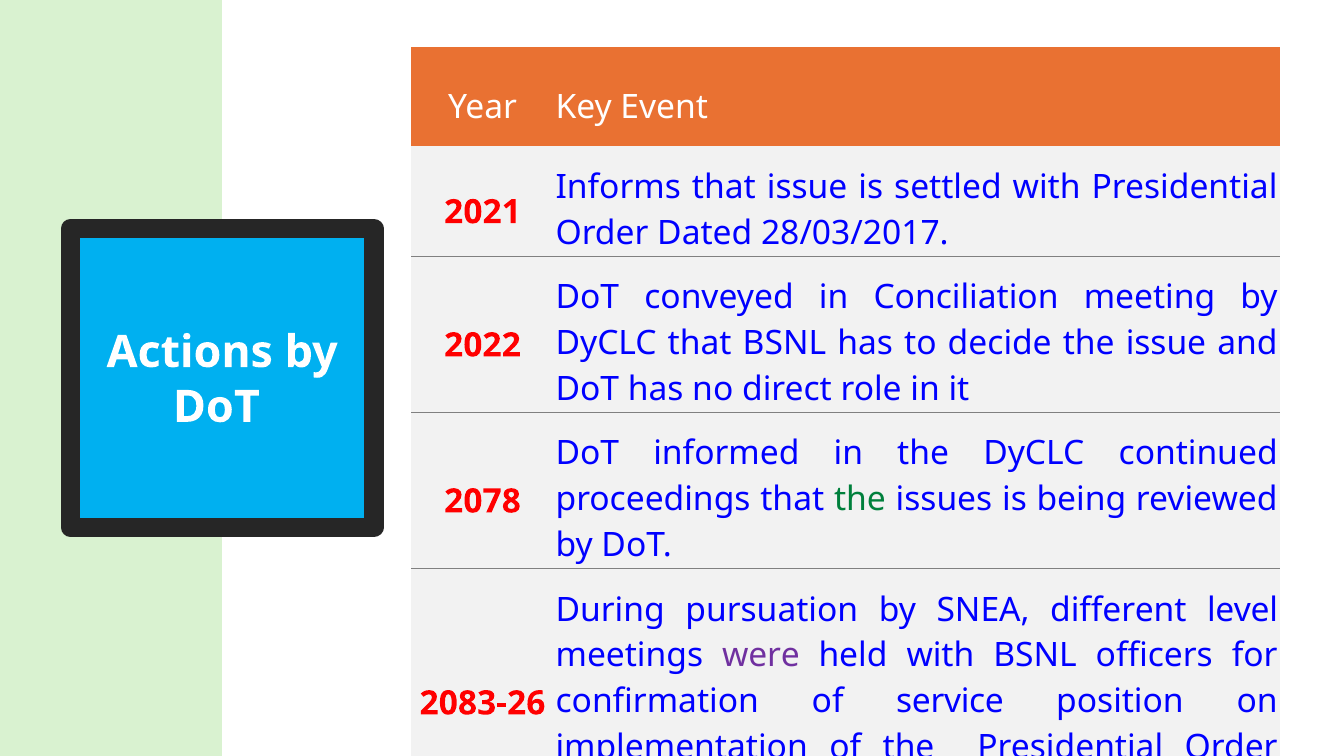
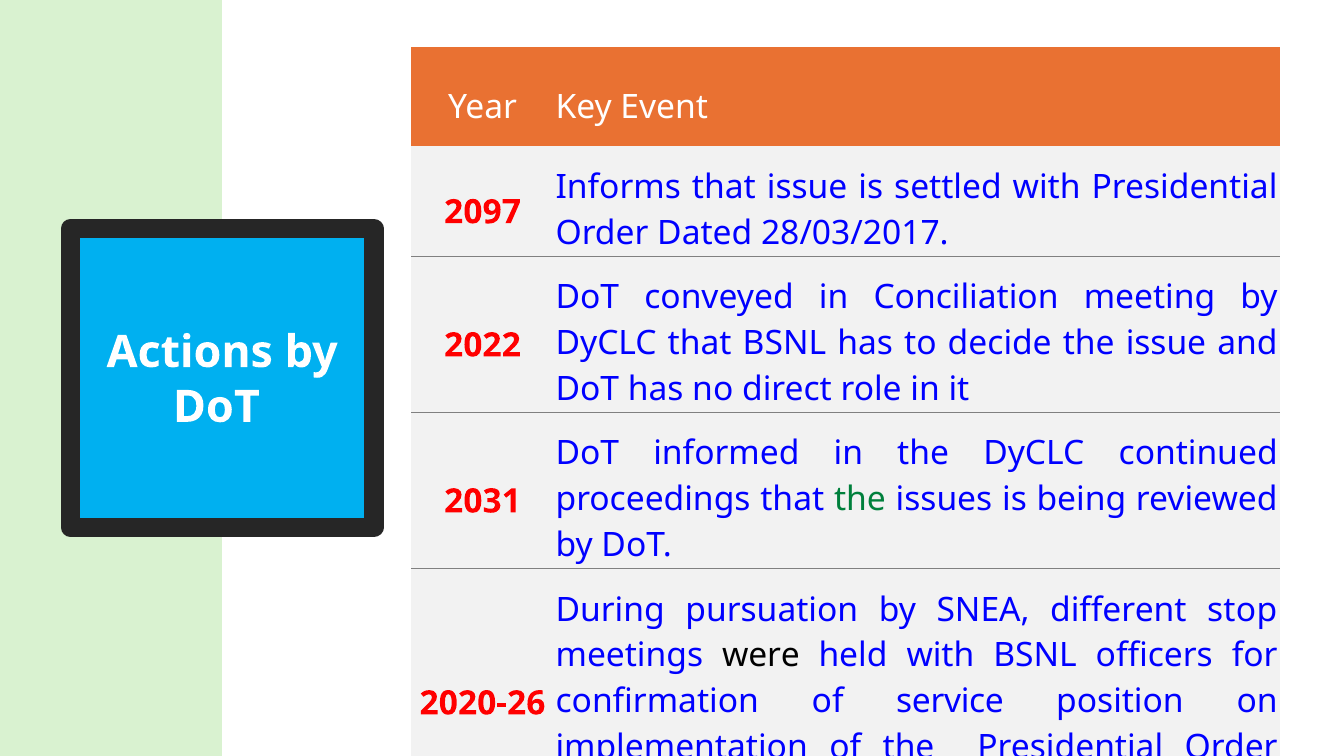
2021: 2021 -> 2097 (483, 212)
2078: 2078 -> 2031 (483, 501)
level: level -> stop (1242, 610)
were colour: purple -> black (761, 656)
2083-26: 2083-26 -> 2020-26 (483, 703)
